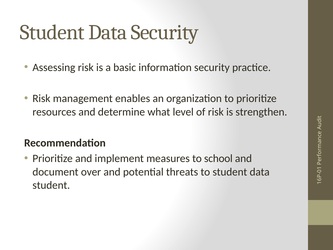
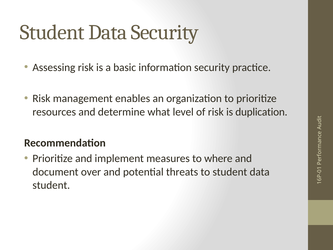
strengthen: strengthen -> duplication (261, 112)
school: school -> where (218, 158)
